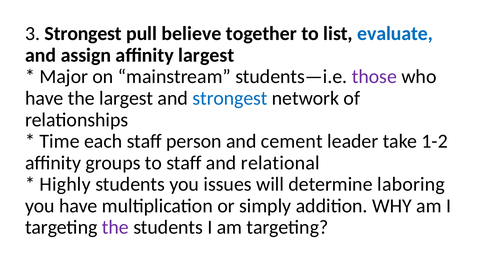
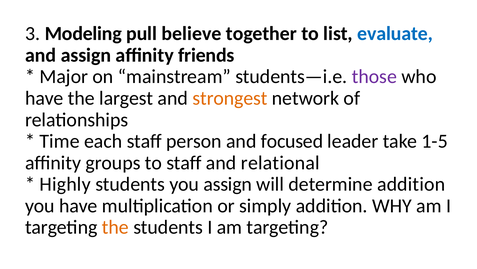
3 Strongest: Strongest -> Modeling (83, 34)
affinity largest: largest -> friends (206, 55)
strongest colour: blue -> orange (230, 98)
cement: cement -> focused (292, 141)
1-2: 1-2 -> 1-5 (435, 141)
you issues: issues -> assign (228, 184)
determine laboring: laboring -> addition (411, 184)
the colour: purple -> orange (115, 227)
